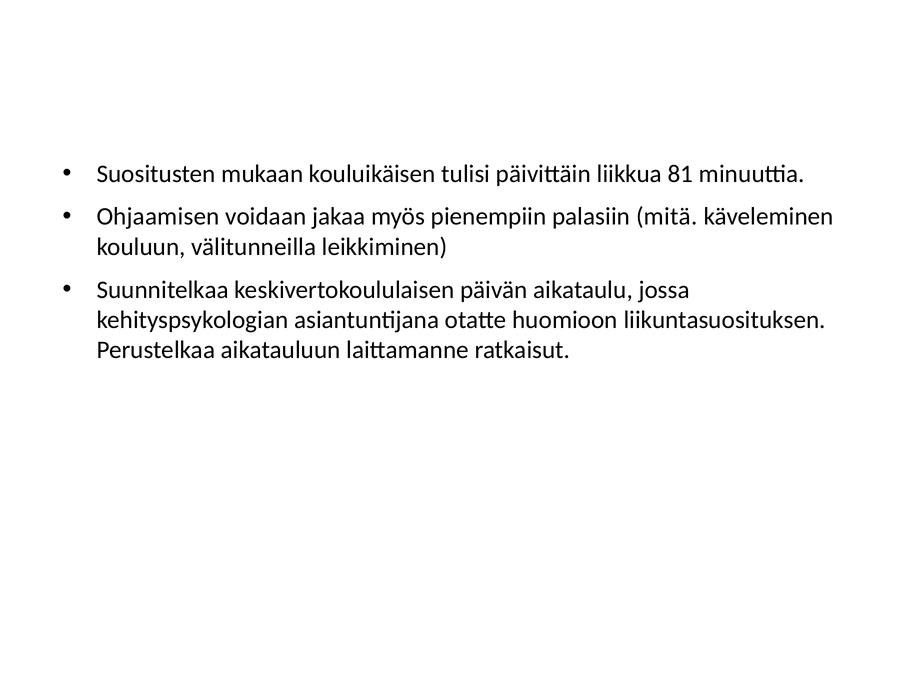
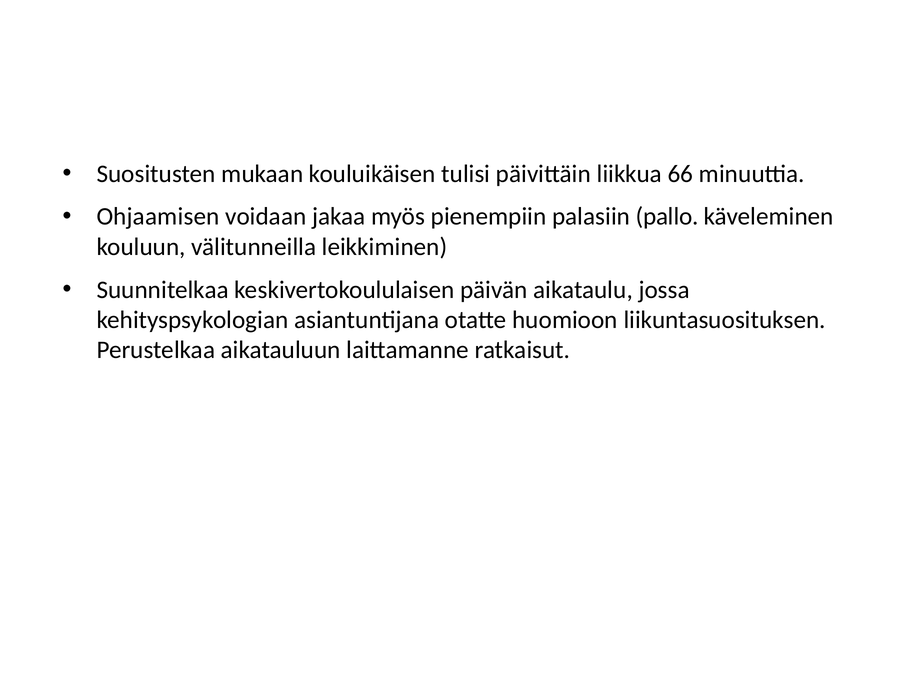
81: 81 -> 66 (680, 174)
mitä: mitä -> pallo (667, 217)
